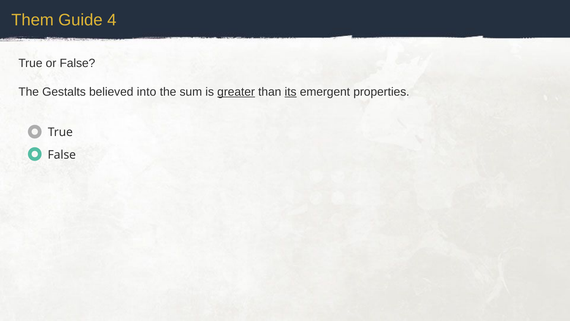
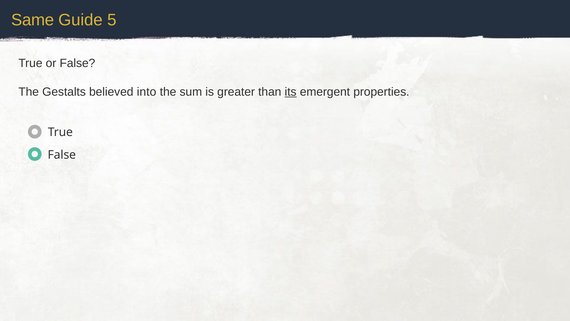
Them: Them -> Same (33, 20)
4: 4 -> 5 (112, 20)
greater underline: present -> none (236, 92)
